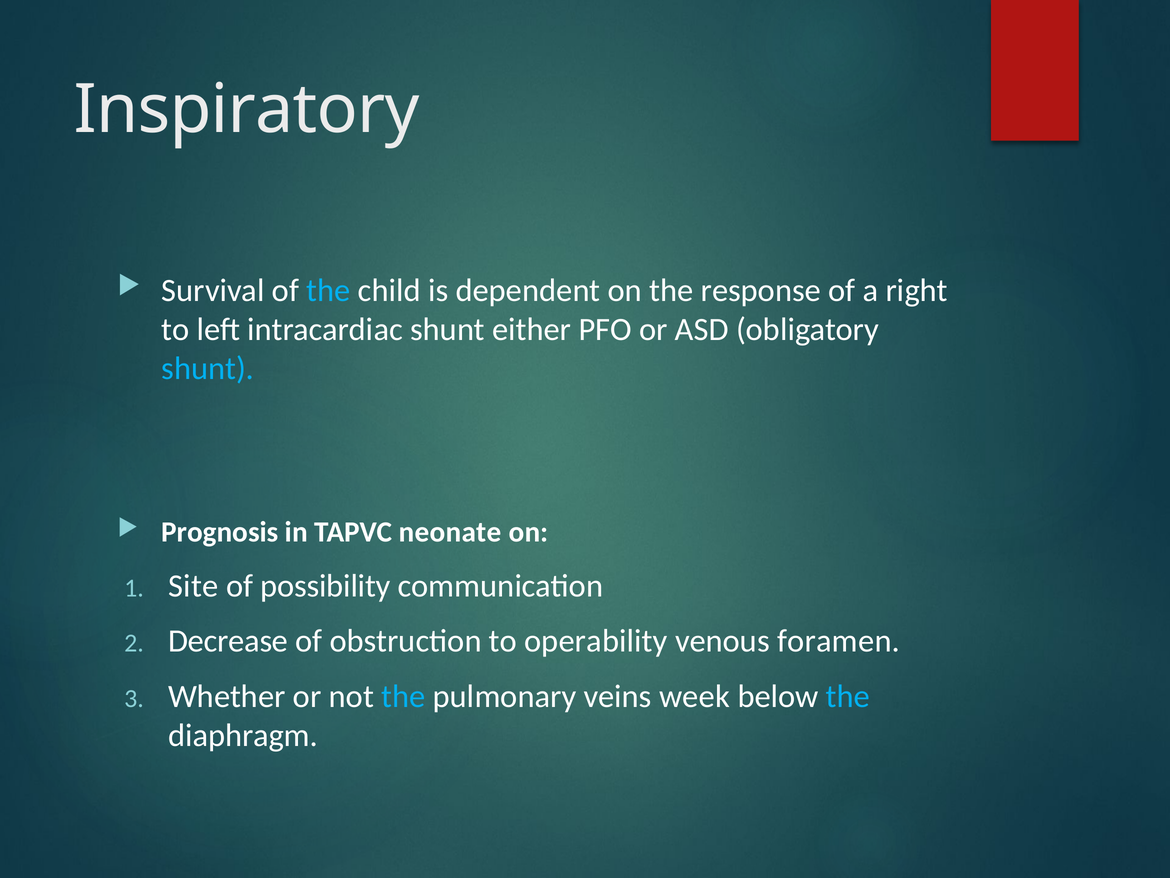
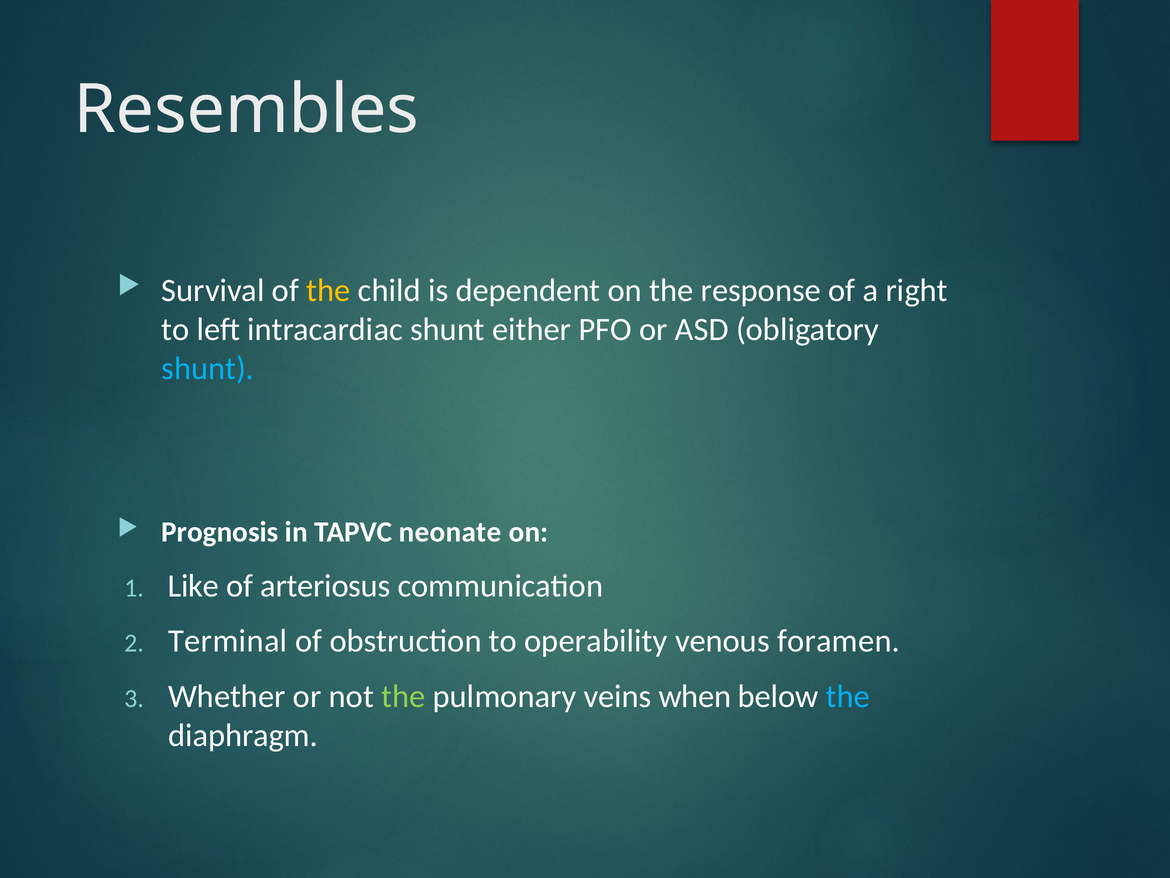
Inspiratory: Inspiratory -> Resembles (246, 110)
the colour: light blue -> yellow (328, 290)
Site: Site -> Like (194, 586)
possibility: possibility -> arteriosus (325, 586)
Decrease: Decrease -> Terminal (228, 641)
the colour: light blue -> light green (403, 696)
week: week -> when (695, 696)
